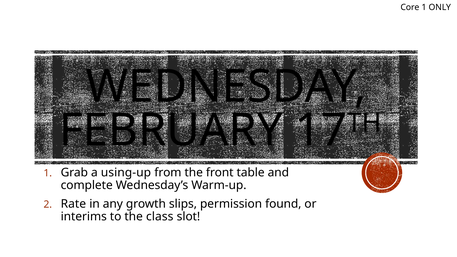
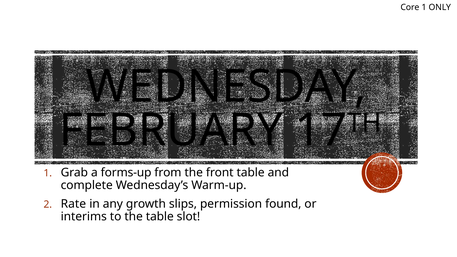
using-up: using-up -> forms-up (126, 173)
the class: class -> table (160, 217)
